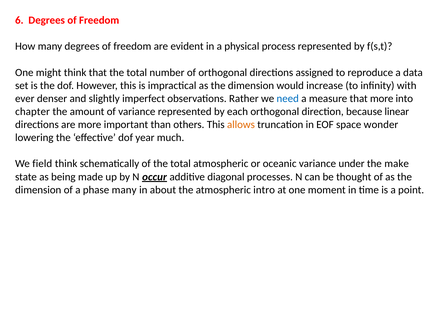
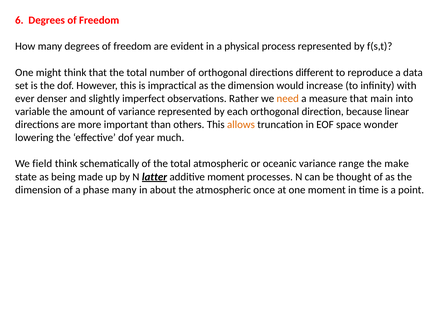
assigned: assigned -> different (315, 72)
need colour: blue -> orange (288, 99)
that more: more -> main (382, 99)
chapter: chapter -> variable (33, 112)
under: under -> range (351, 164)
occur: occur -> latter (155, 177)
additive diagonal: diagonal -> moment (226, 177)
intro: intro -> once (264, 190)
